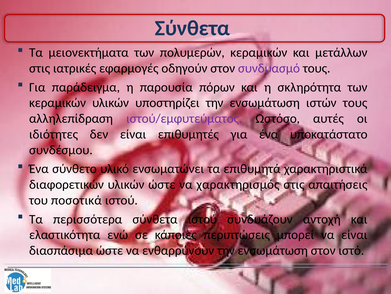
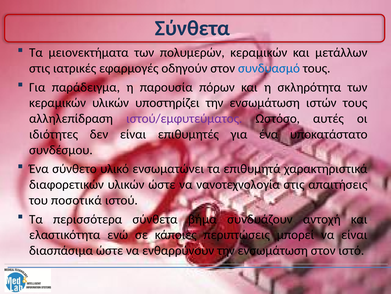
συνδυασμό colour: purple -> blue (269, 68)
χαρακτηρισμός: χαρακτηρισμός -> νανοτεχνολογία (238, 184)
σύνθετα ιστού: ιστού -> βήμα (202, 219)
